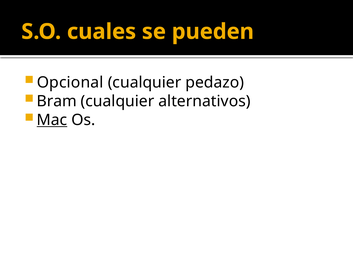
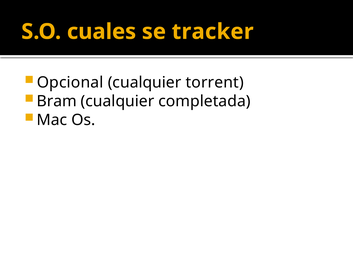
pueden: pueden -> tracker (213, 32)
pedazo: pedazo -> torrent (215, 83)
alternativos: alternativos -> completada (204, 101)
Mac underline: present -> none (52, 120)
